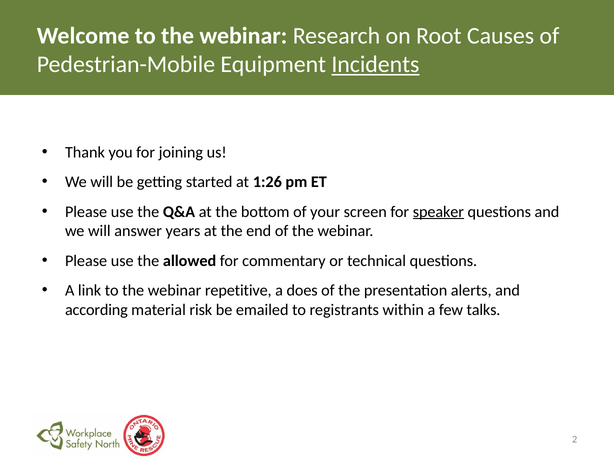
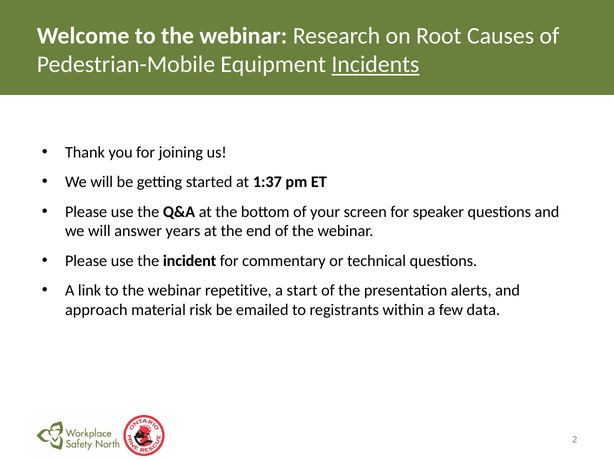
1:26: 1:26 -> 1:37 (267, 182)
speaker underline: present -> none (438, 212)
allowed: allowed -> incident (190, 261)
does: does -> start (302, 291)
according: according -> approach (96, 310)
talks: talks -> data (483, 310)
